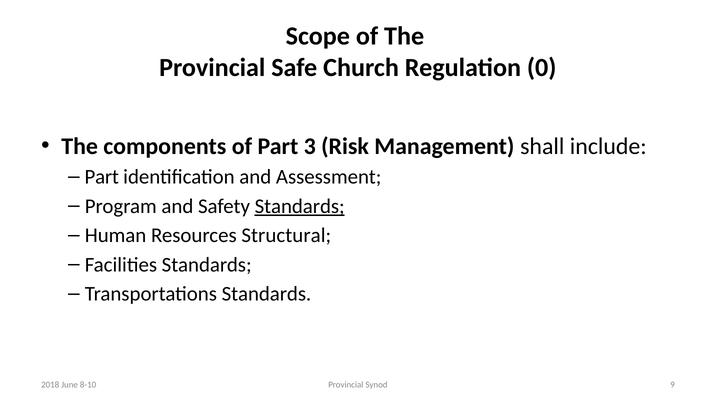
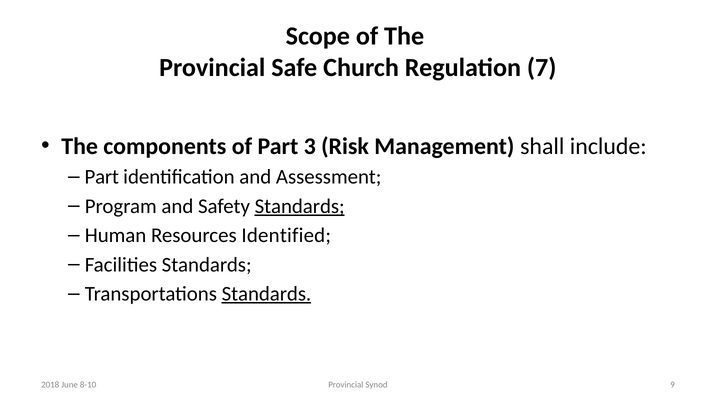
0: 0 -> 7 (542, 68)
Structural: Structural -> Identified (286, 235)
Standards underline: none -> present (266, 294)
